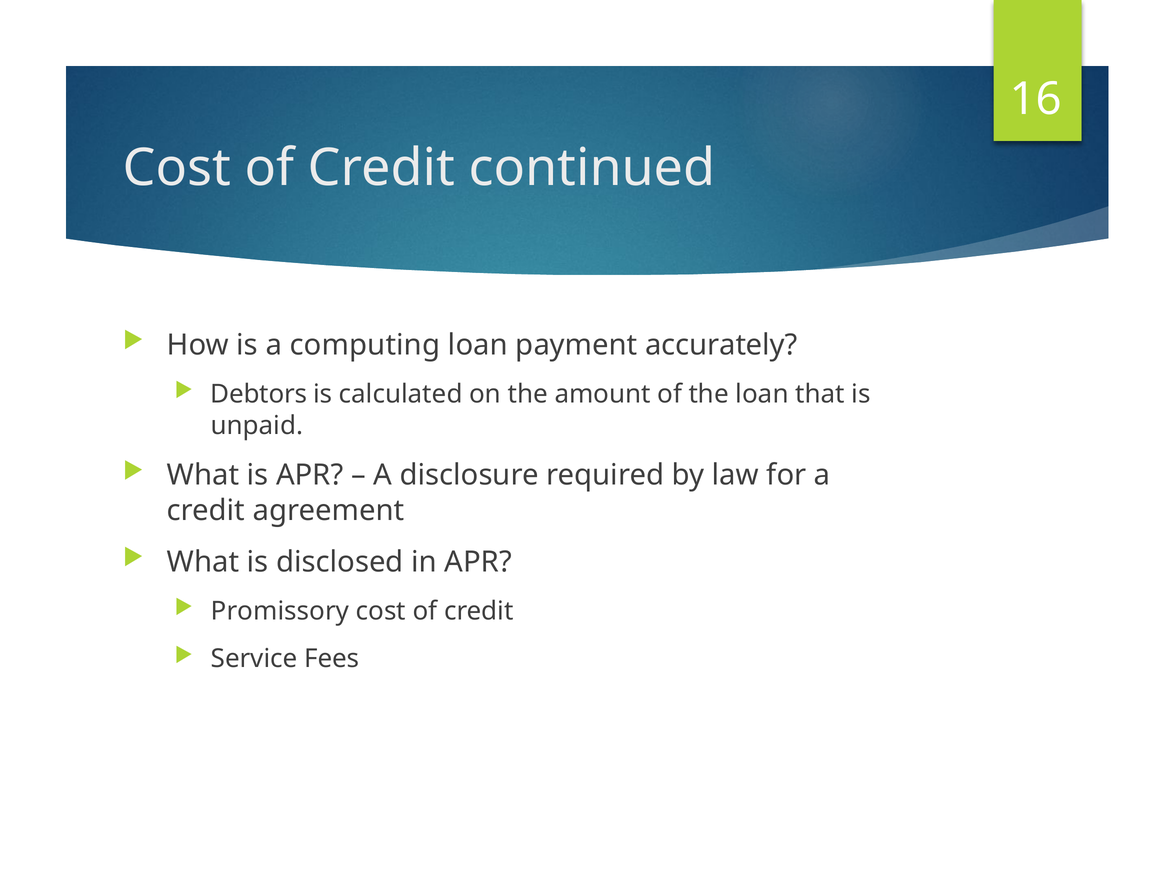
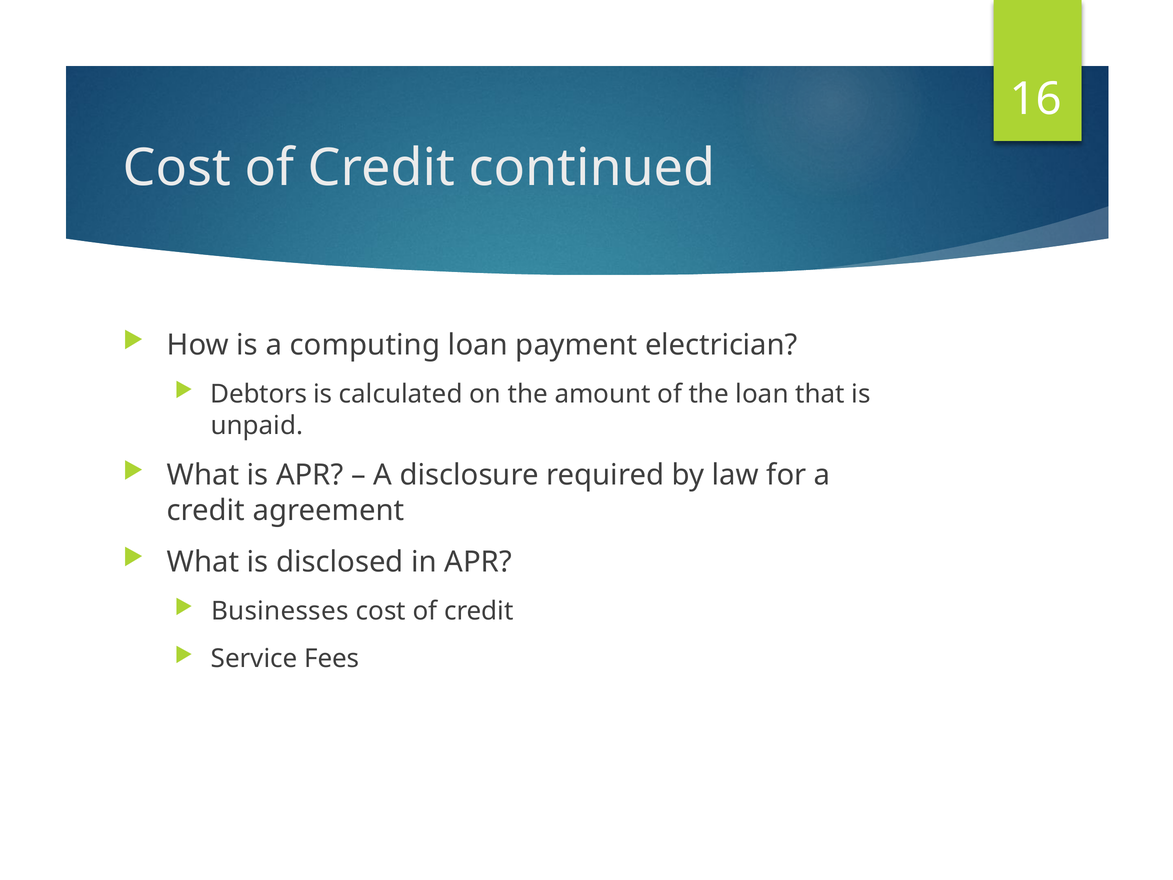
accurately: accurately -> electrician (721, 345)
Promissory: Promissory -> Businesses (280, 611)
